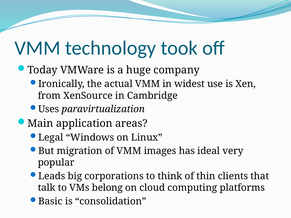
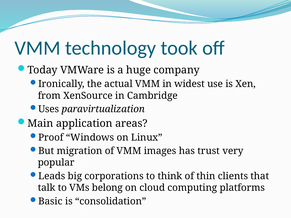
Legal: Legal -> Proof (51, 138)
ideal: ideal -> trust (209, 151)
